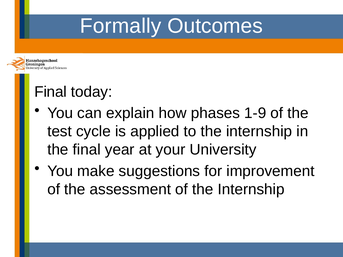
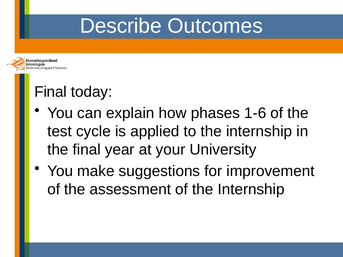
Formally: Formally -> Describe (121, 26)
1-9: 1-9 -> 1-6 (255, 113)
